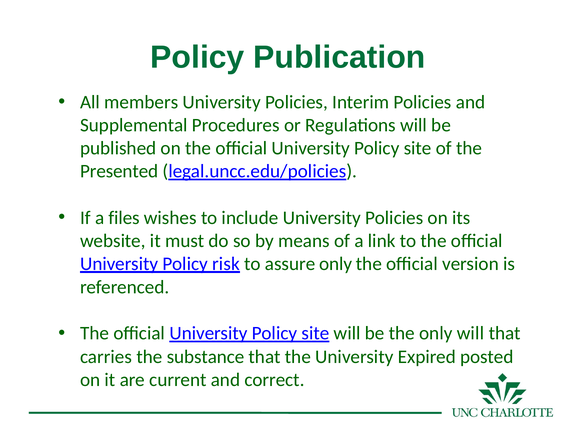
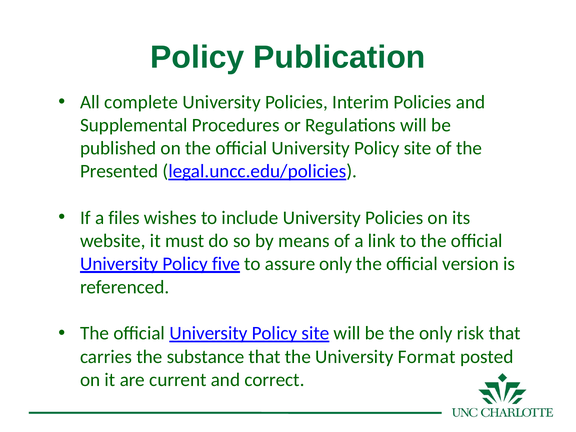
members: members -> complete (141, 102)
risk: risk -> five (226, 264)
only will: will -> risk (471, 333)
Expired: Expired -> Format (427, 357)
